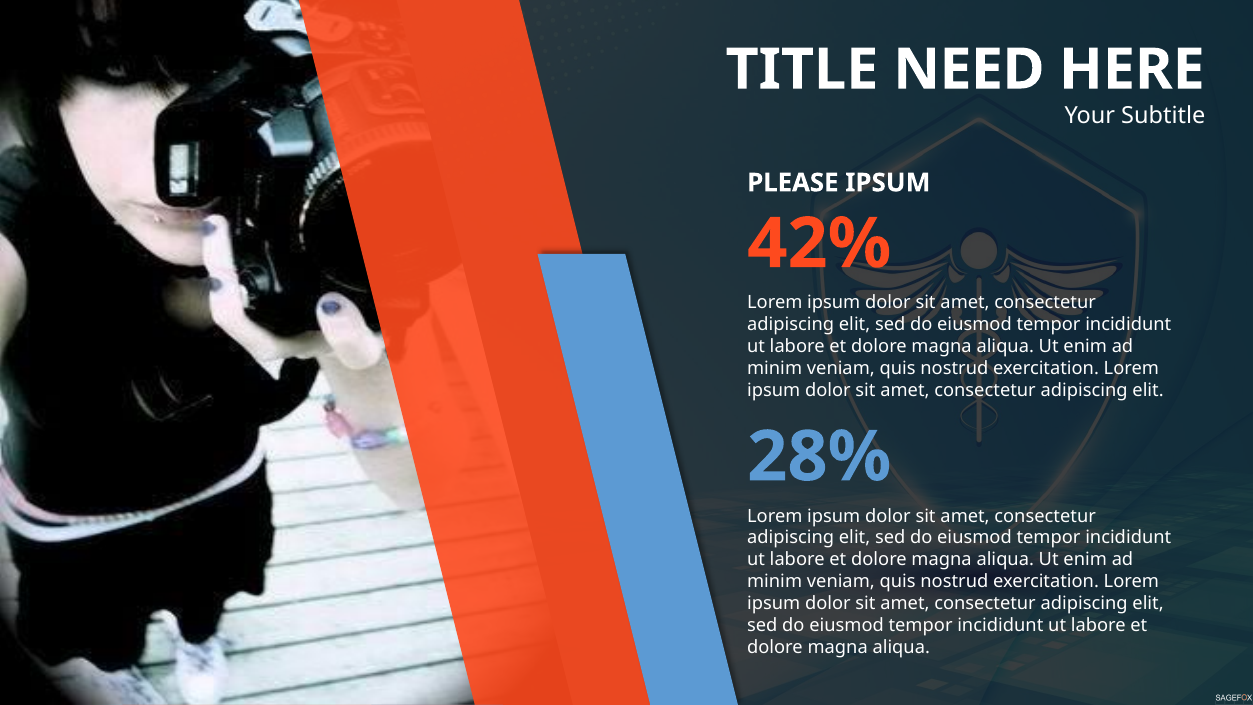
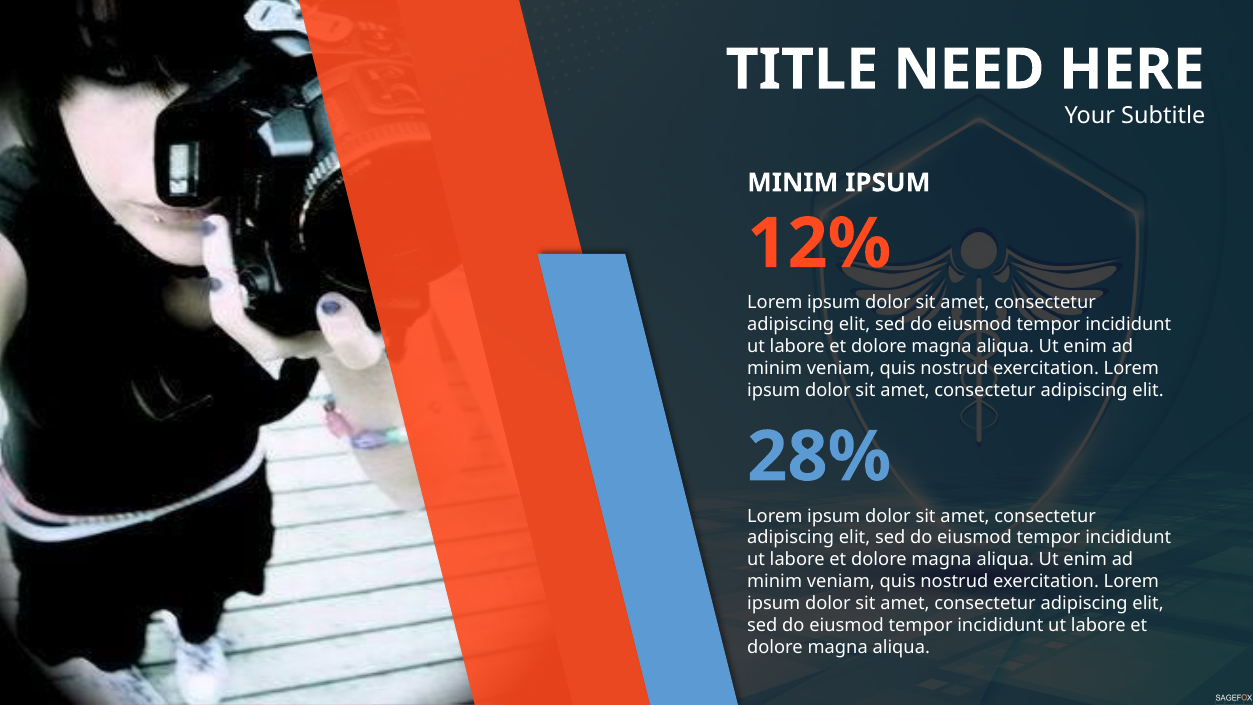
PLEASE: PLEASE -> MINIM (793, 183)
42%: 42% -> 12% (819, 244)
